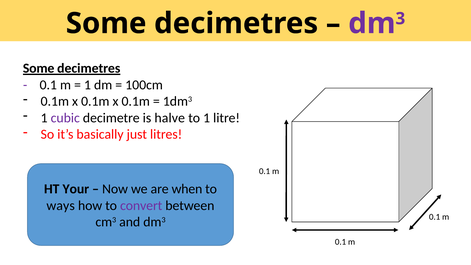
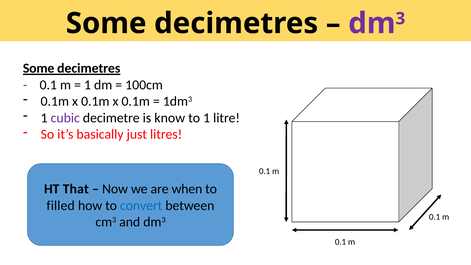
halve: halve -> know (170, 118)
Your: Your -> That (76, 189)
ways: ways -> filled (61, 205)
convert colour: purple -> blue (141, 205)
